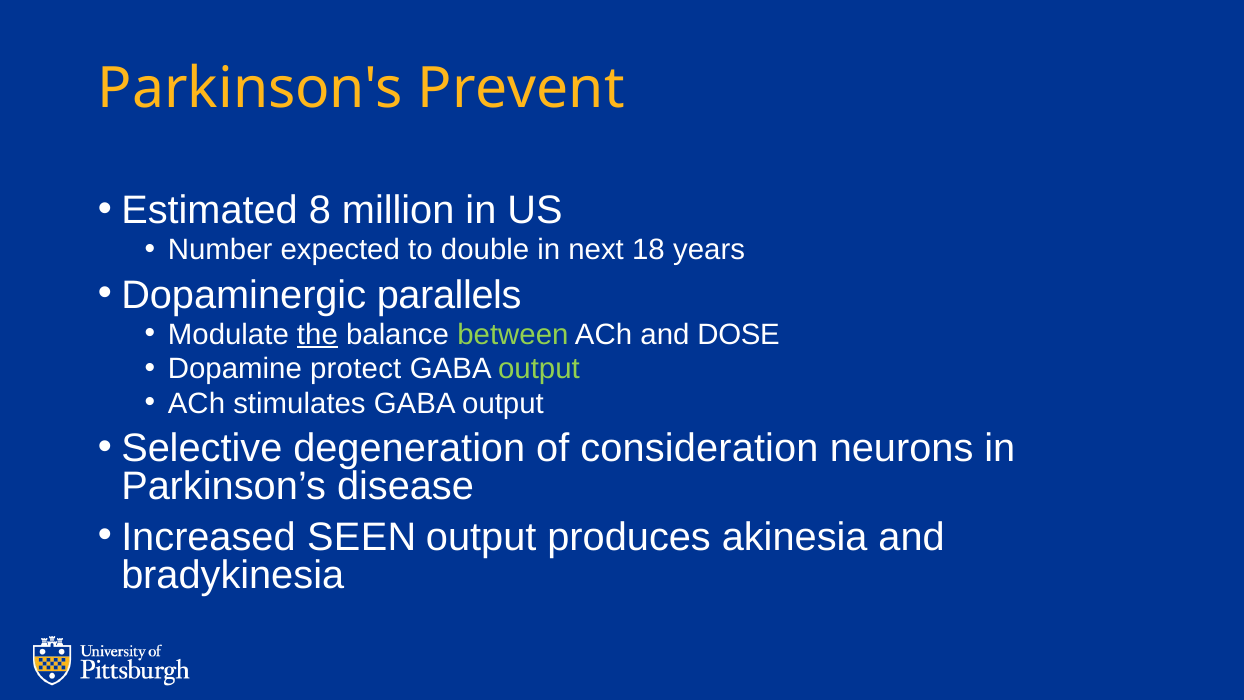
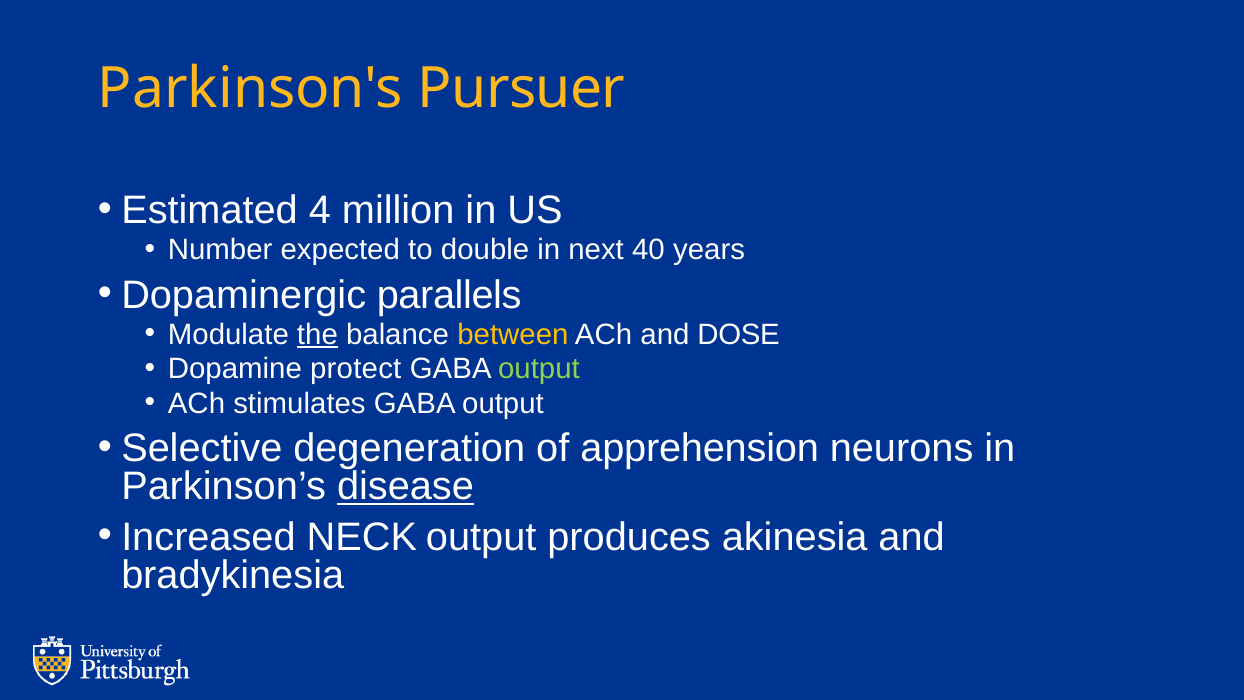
Prevent: Prevent -> Pursuer (521, 89)
8: 8 -> 4 (320, 210)
18: 18 -> 40 (648, 250)
between colour: light green -> yellow (513, 335)
consideration: consideration -> apprehension (700, 448)
disease underline: none -> present (405, 487)
SEEN: SEEN -> NECK (362, 537)
